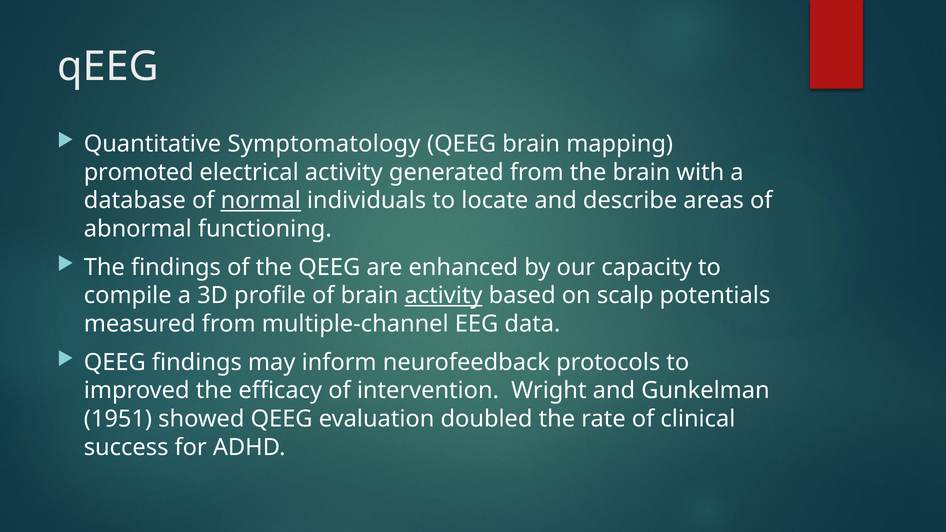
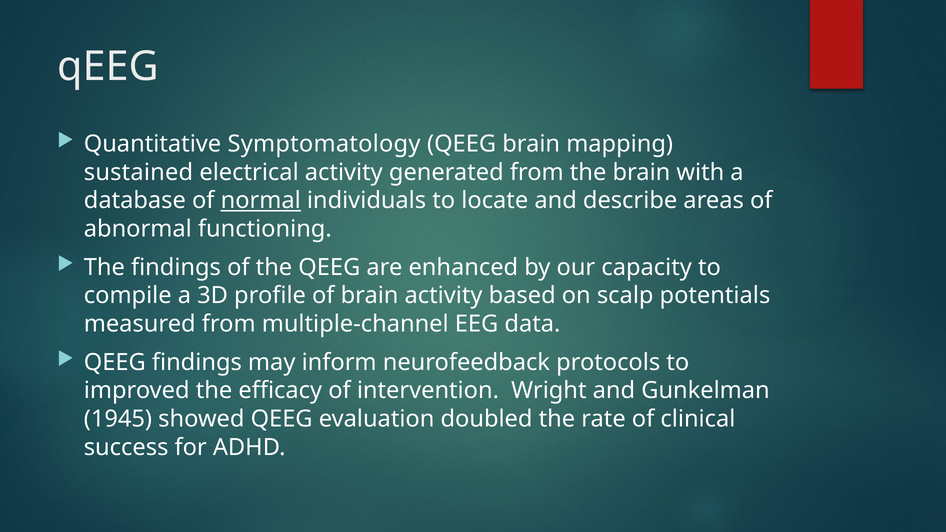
promoted: promoted -> sustained (139, 172)
activity underline: present -> none (444, 296)
1951: 1951 -> 1945 (118, 419)
